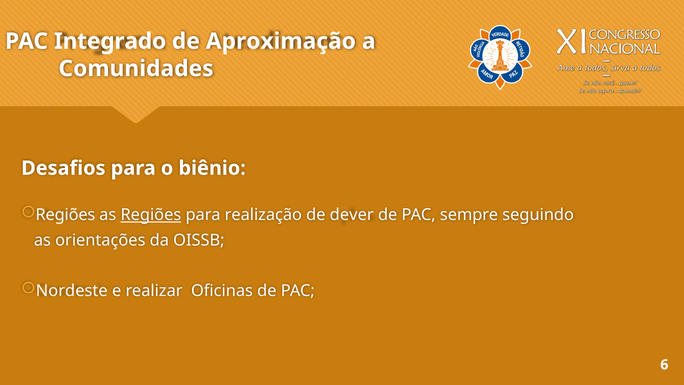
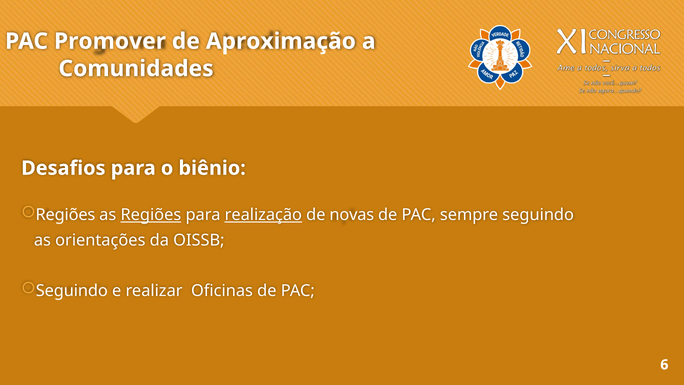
Integrado: Integrado -> Promover (110, 41)
realização underline: none -> present (263, 215)
dever: dever -> novas (352, 215)
Nordeste: Nordeste -> Seguindo (72, 291)
